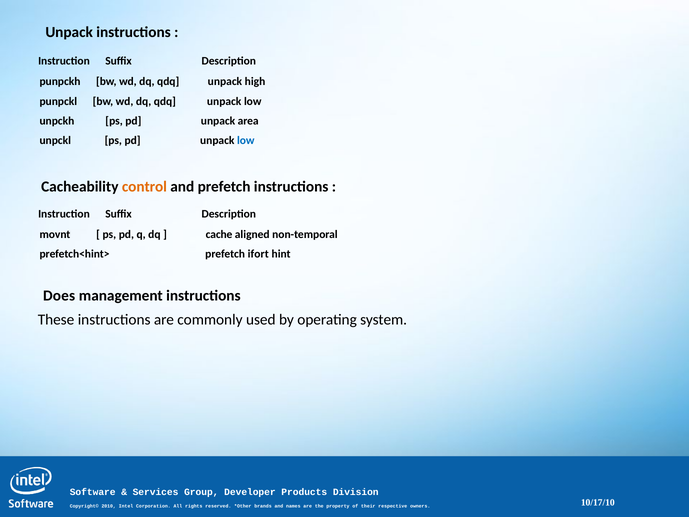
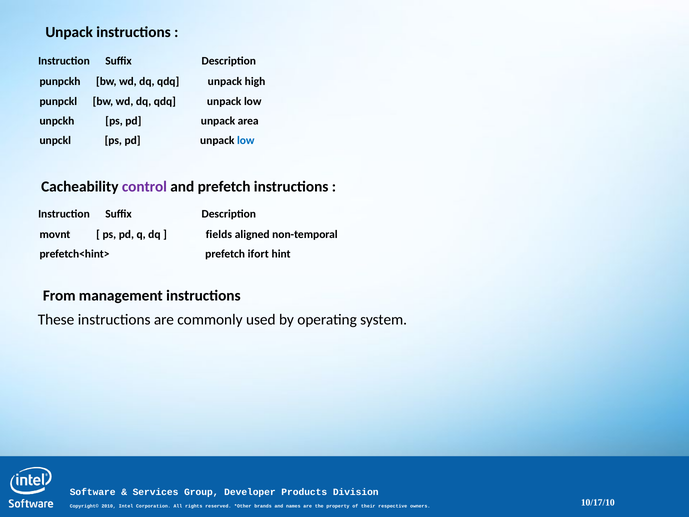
control colour: orange -> purple (144, 186)
cache: cache -> fields (219, 234)
Does: Does -> From (59, 296)
